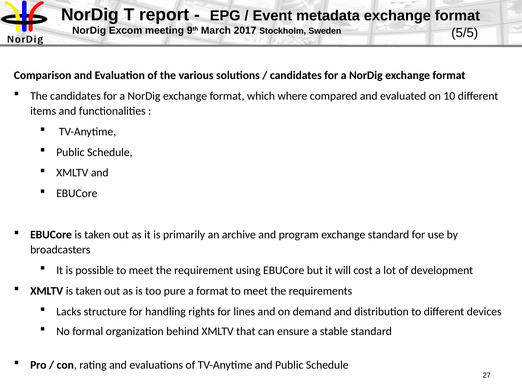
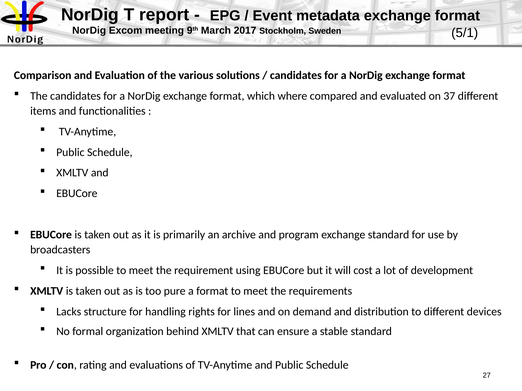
5/5: 5/5 -> 5/1 (465, 33)
10: 10 -> 37 (449, 96)
